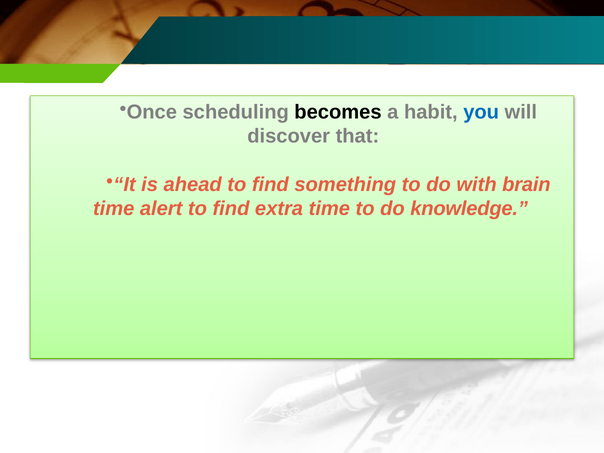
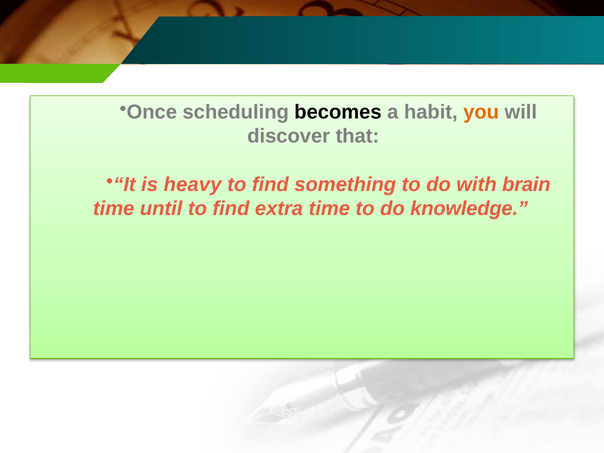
you colour: blue -> orange (481, 112)
ahead: ahead -> heavy (193, 185)
alert: alert -> until (161, 209)
